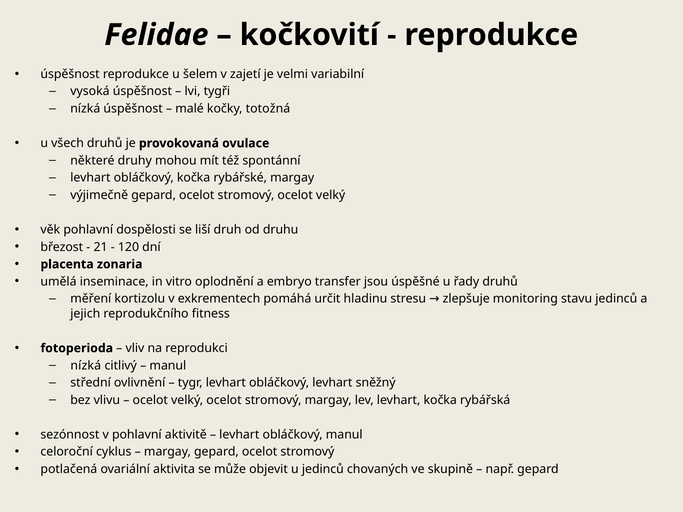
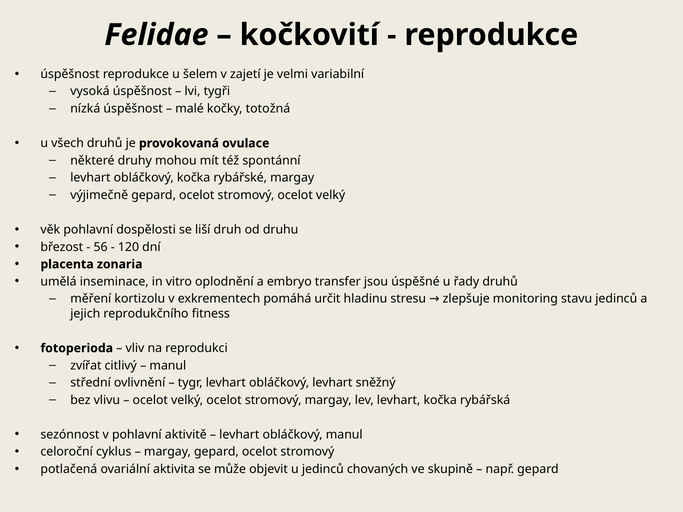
21: 21 -> 56 (101, 247)
nízká: nízká -> zvířat (86, 366)
